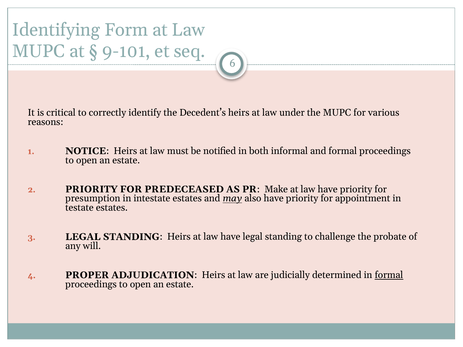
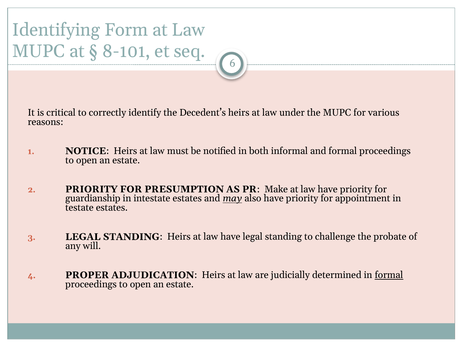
9-101: 9-101 -> 8-101 (126, 51)
PREDECEASED: PREDECEASED -> PRESUMPTION (184, 189)
presumption: presumption -> guardianship (93, 199)
